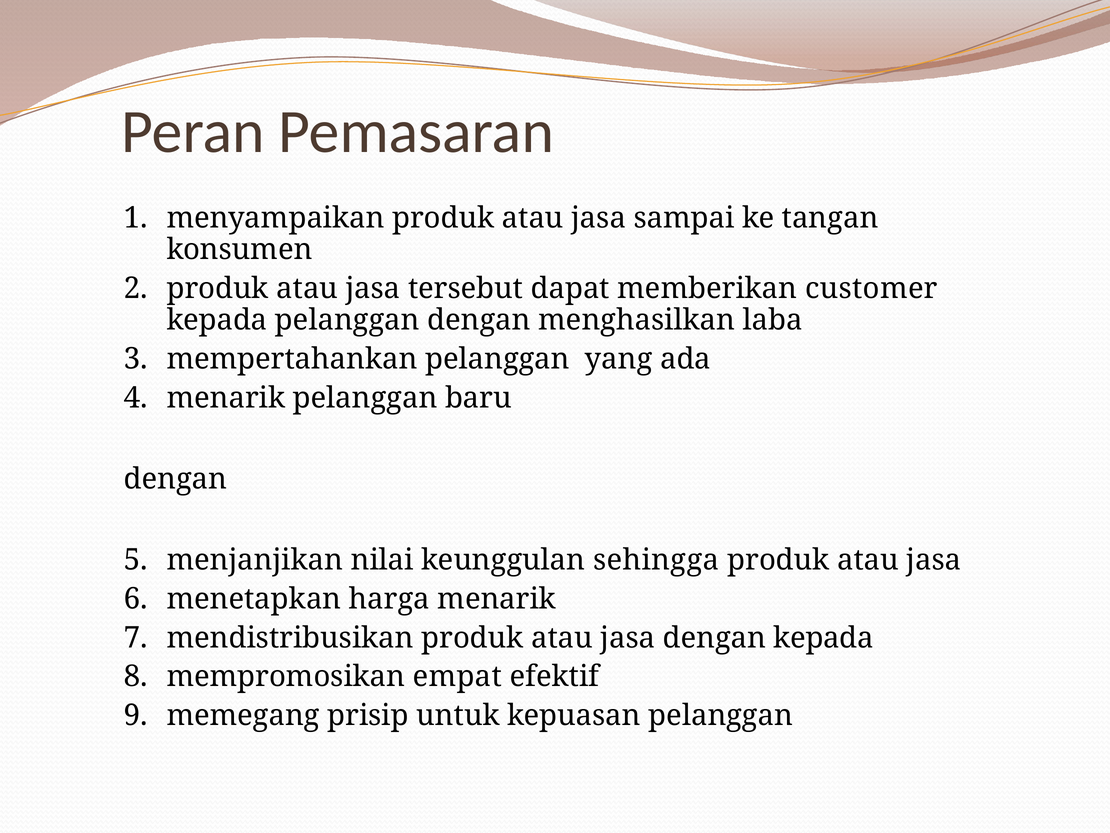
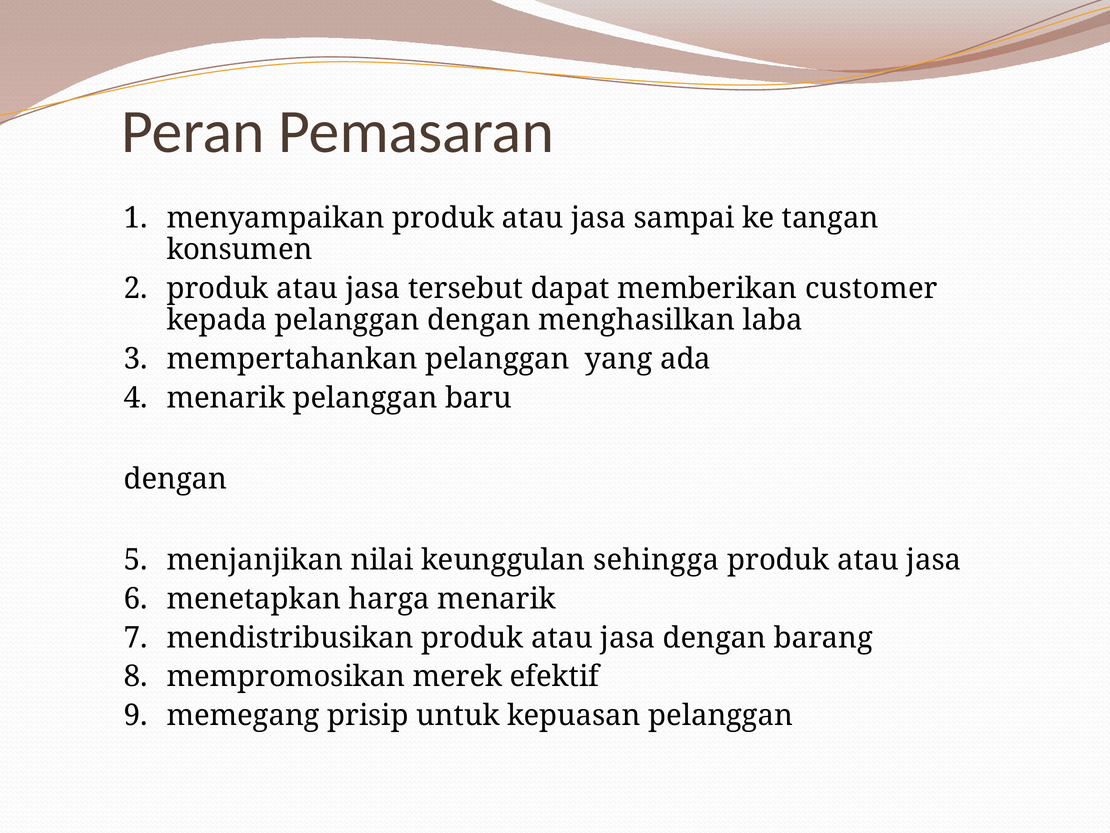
dengan kepada: kepada -> barang (823, 637)
empat: empat -> merek (458, 676)
